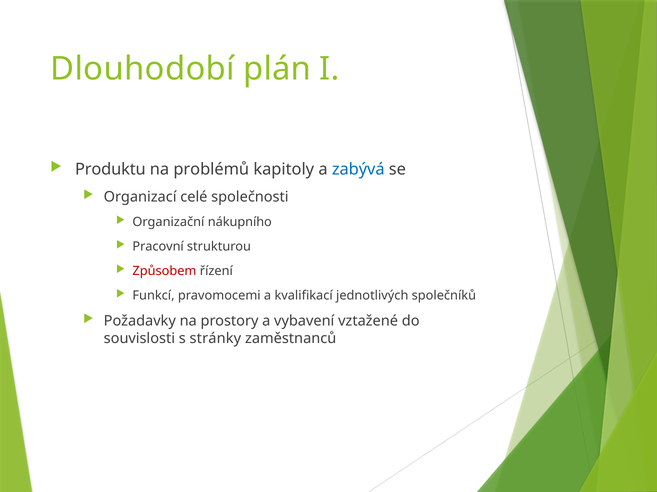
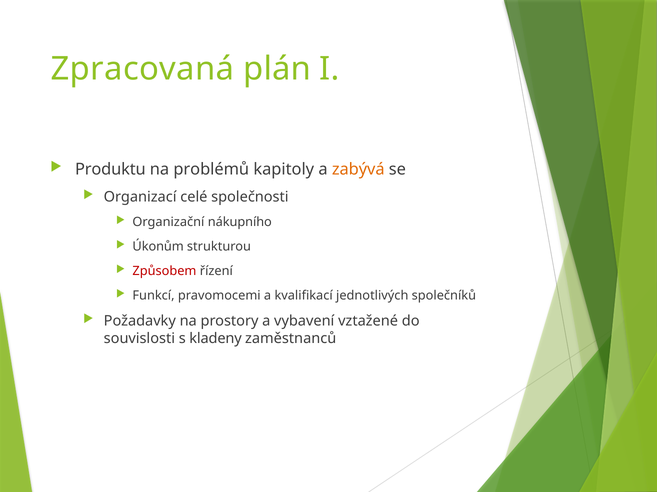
Dlouhodobí: Dlouhodobí -> Zpracovaná (143, 69)
zabývá colour: blue -> orange (358, 170)
Pracovní: Pracovní -> Úkonům (158, 247)
stránky: stránky -> kladeny (216, 339)
